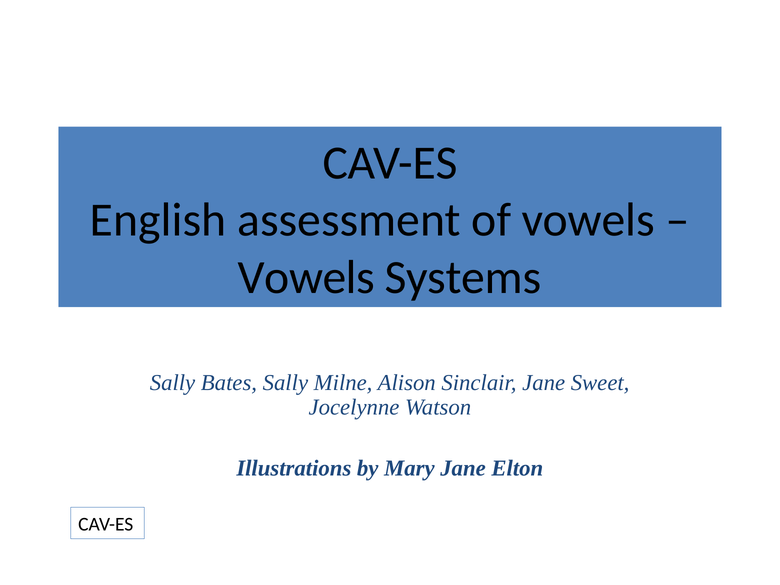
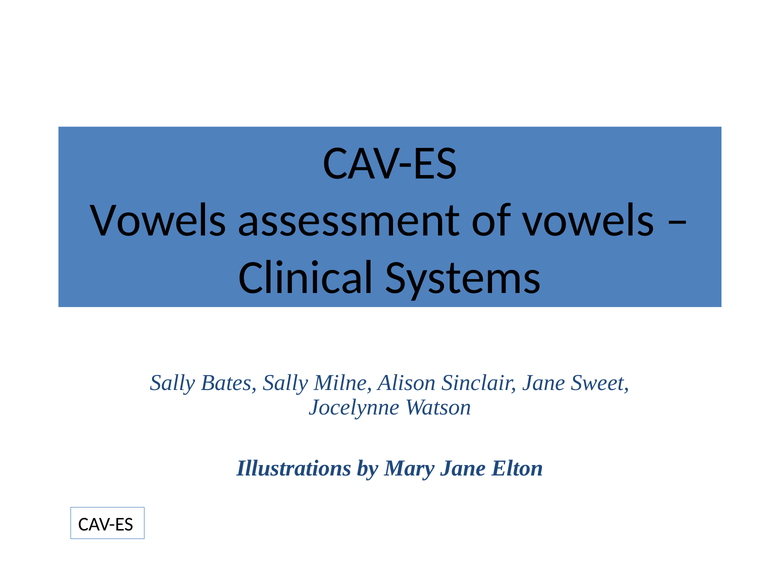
English: English -> Vowels (158, 220)
Vowels: Vowels -> Clinical (306, 277)
